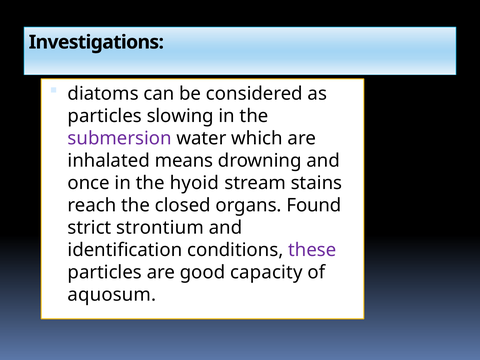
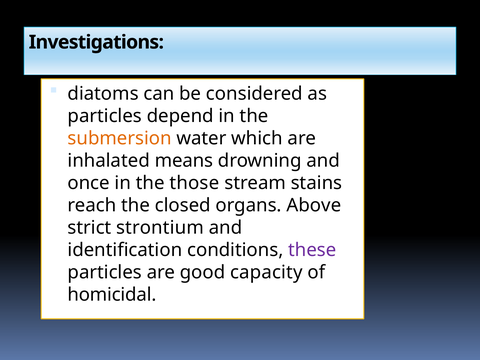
slowing: slowing -> depend (180, 116)
submersion colour: purple -> orange (120, 138)
hyoid: hyoid -> those (194, 183)
Found: Found -> Above (314, 205)
aquosum: aquosum -> homicidal (112, 295)
